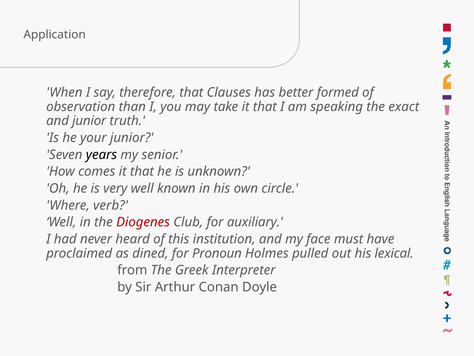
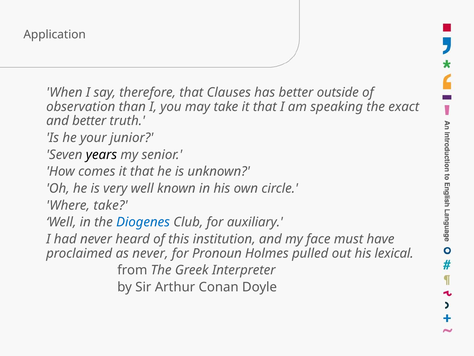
formed: formed -> outside (338, 92)
and junior: junior -> better (89, 121)
Where verb: verb -> take (111, 205)
Diogenes colour: red -> blue (143, 222)
as dined: dined -> never (150, 253)
